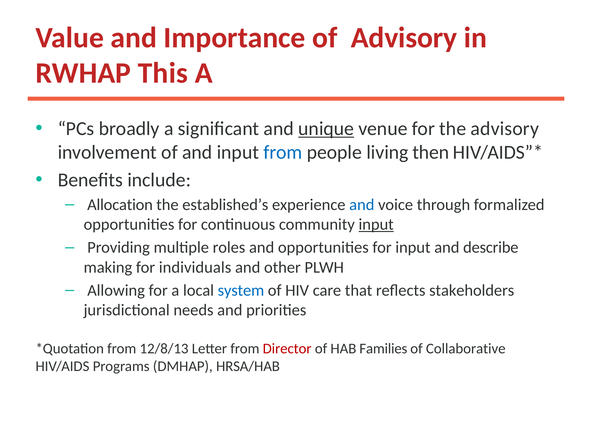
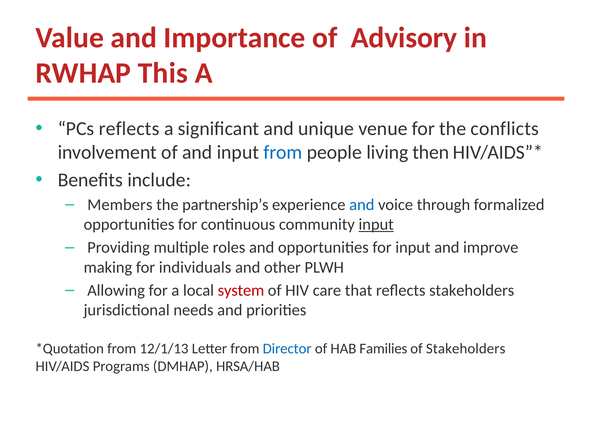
PCs broadly: broadly -> reflects (129, 129)
unique underline: present -> none (326, 129)
the advisory: advisory -> conflicts (505, 129)
Allocation: Allocation -> Members (120, 205)
established’s: established’s -> partnership’s (225, 205)
describe: describe -> improve (491, 248)
system colour: blue -> red (241, 290)
12/8/13: 12/8/13 -> 12/1/13 (164, 348)
Director colour: red -> blue (287, 348)
of Collaborative: Collaborative -> Stakeholders (466, 348)
